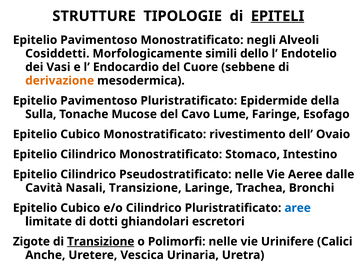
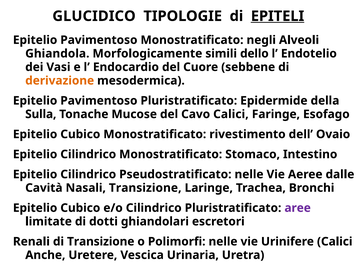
STRUTTURE: STRUTTURE -> GLUCIDICO (94, 16)
Cosiddetti: Cosiddetti -> Ghiandola (57, 53)
Cavo Lume: Lume -> Calici (231, 114)
aree colour: blue -> purple (298, 208)
Zigote: Zigote -> Renali (31, 241)
Transizione underline: present -> none (101, 241)
